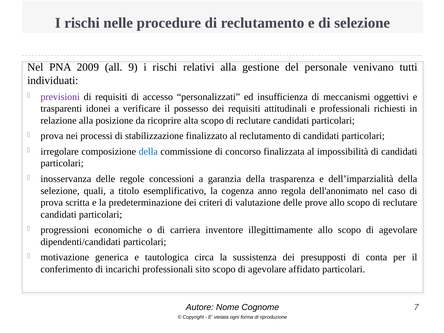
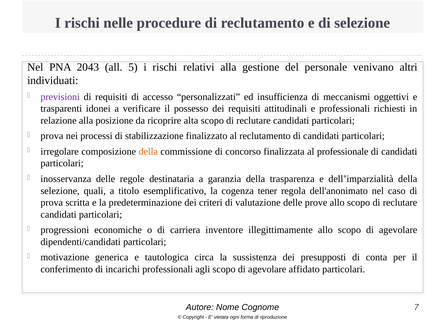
2009: 2009 -> 2043 (88, 67)
9: 9 -> 5 (133, 67)
tutti: tutti -> altri (409, 67)
della colour: blue -> orange (148, 152)
impossibilità: impossibilità -> professionale (343, 152)
concessioni: concessioni -> destinataria (172, 179)
anno: anno -> tener (267, 191)
sito: sito -> agli (203, 269)
